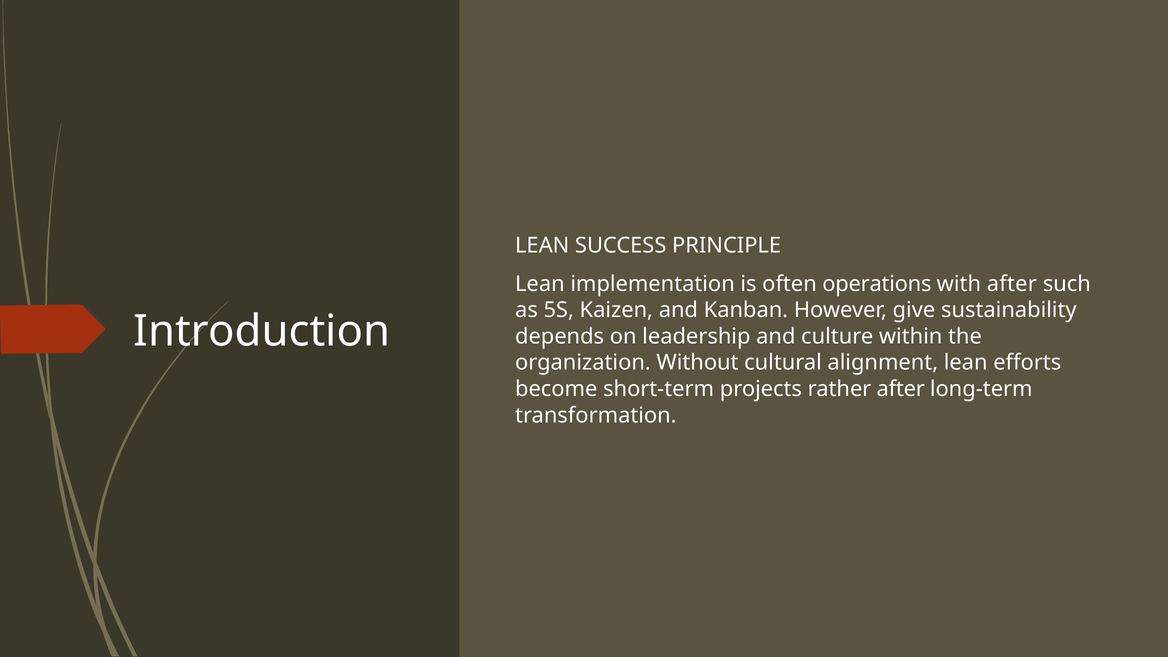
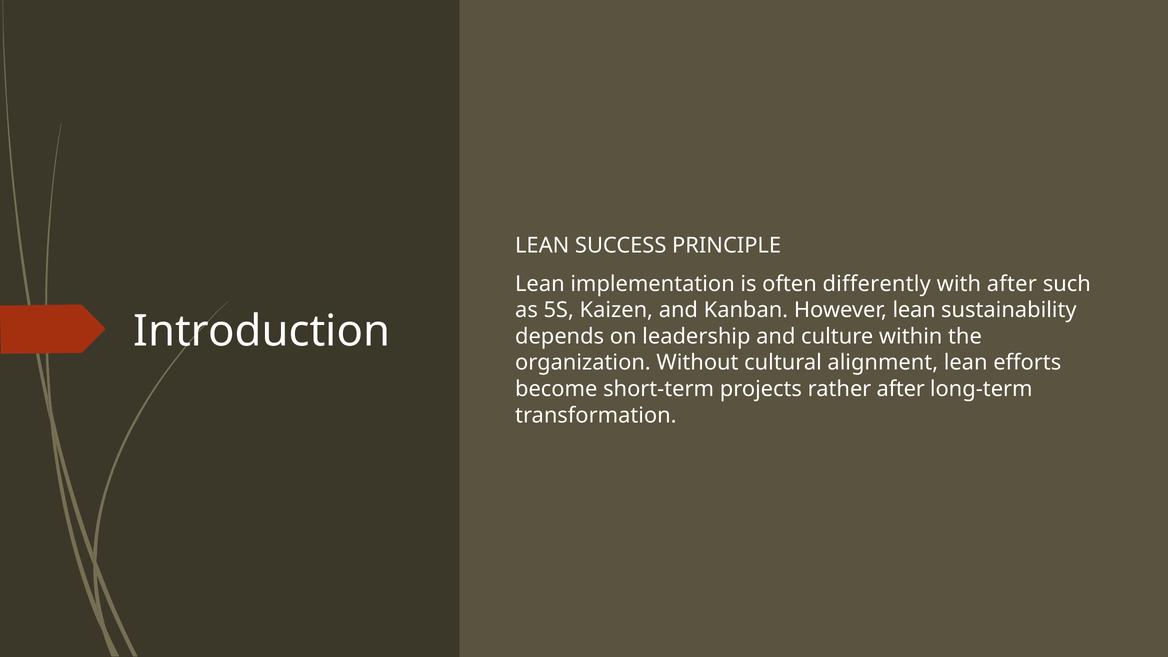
operations: operations -> differently (877, 284)
However give: give -> lean (914, 310)
